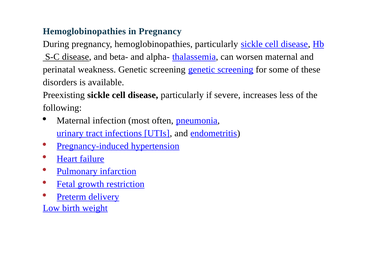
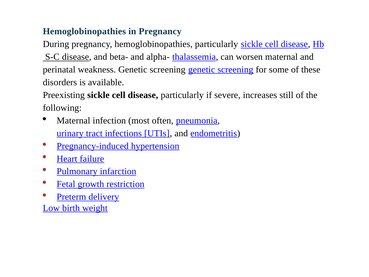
less: less -> still (286, 95)
